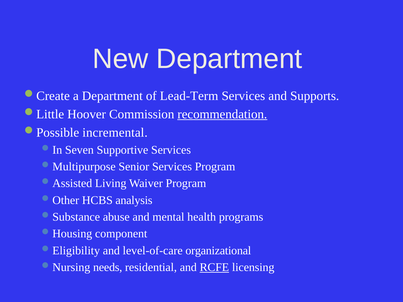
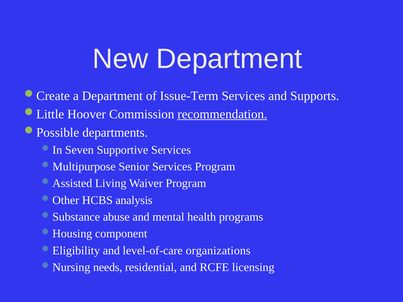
Lead-Term: Lead-Term -> Issue-Term (189, 96)
incremental: incremental -> departments (115, 133)
organizational: organizational -> organizations (218, 251)
RCFE underline: present -> none (214, 267)
